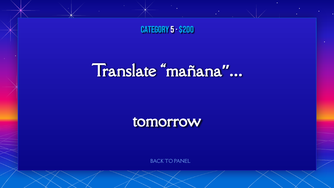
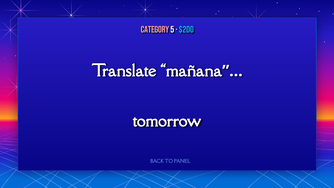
CATEGORY colour: light blue -> pink (155, 30)
